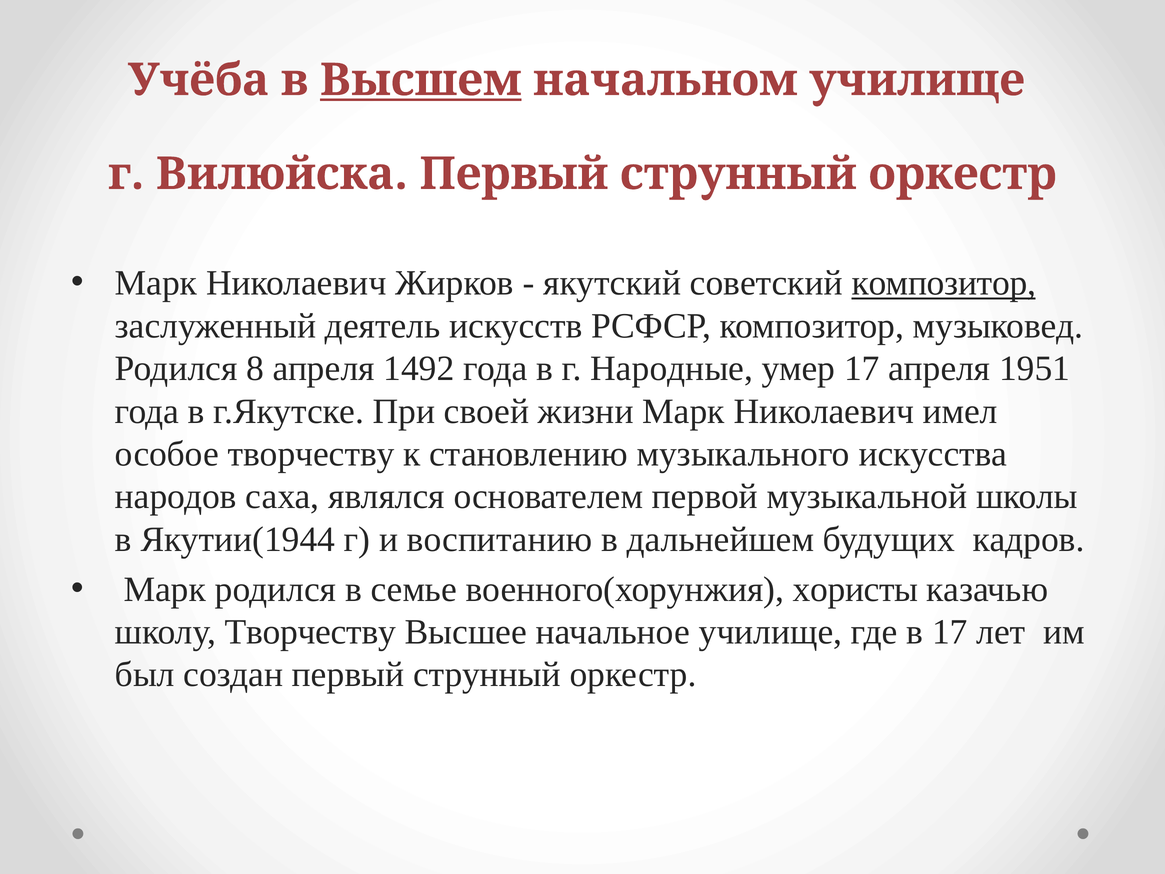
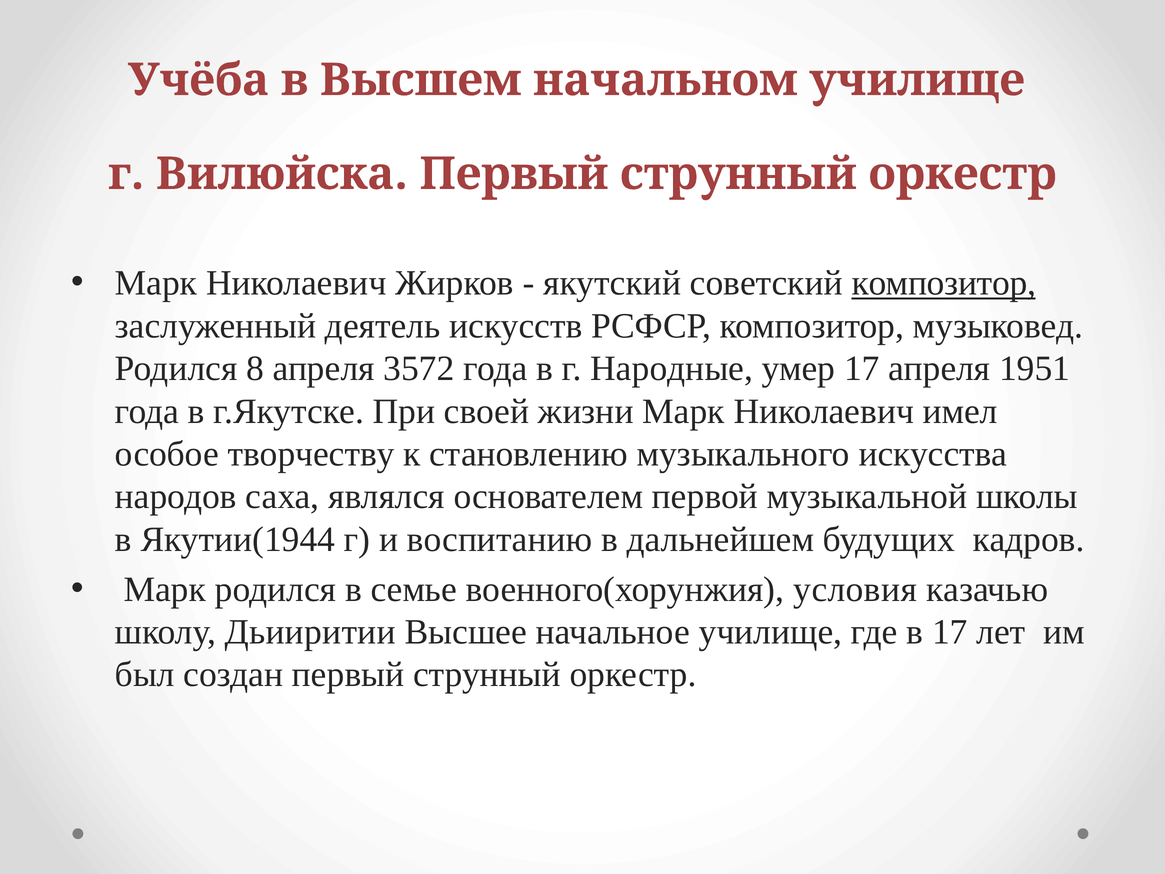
Высшем underline: present -> none (421, 80)
1492: 1492 -> 3572 (419, 368)
хористы: хористы -> условия (855, 589)
школу Творчеству: Творчеству -> Дьииритии (310, 632)
